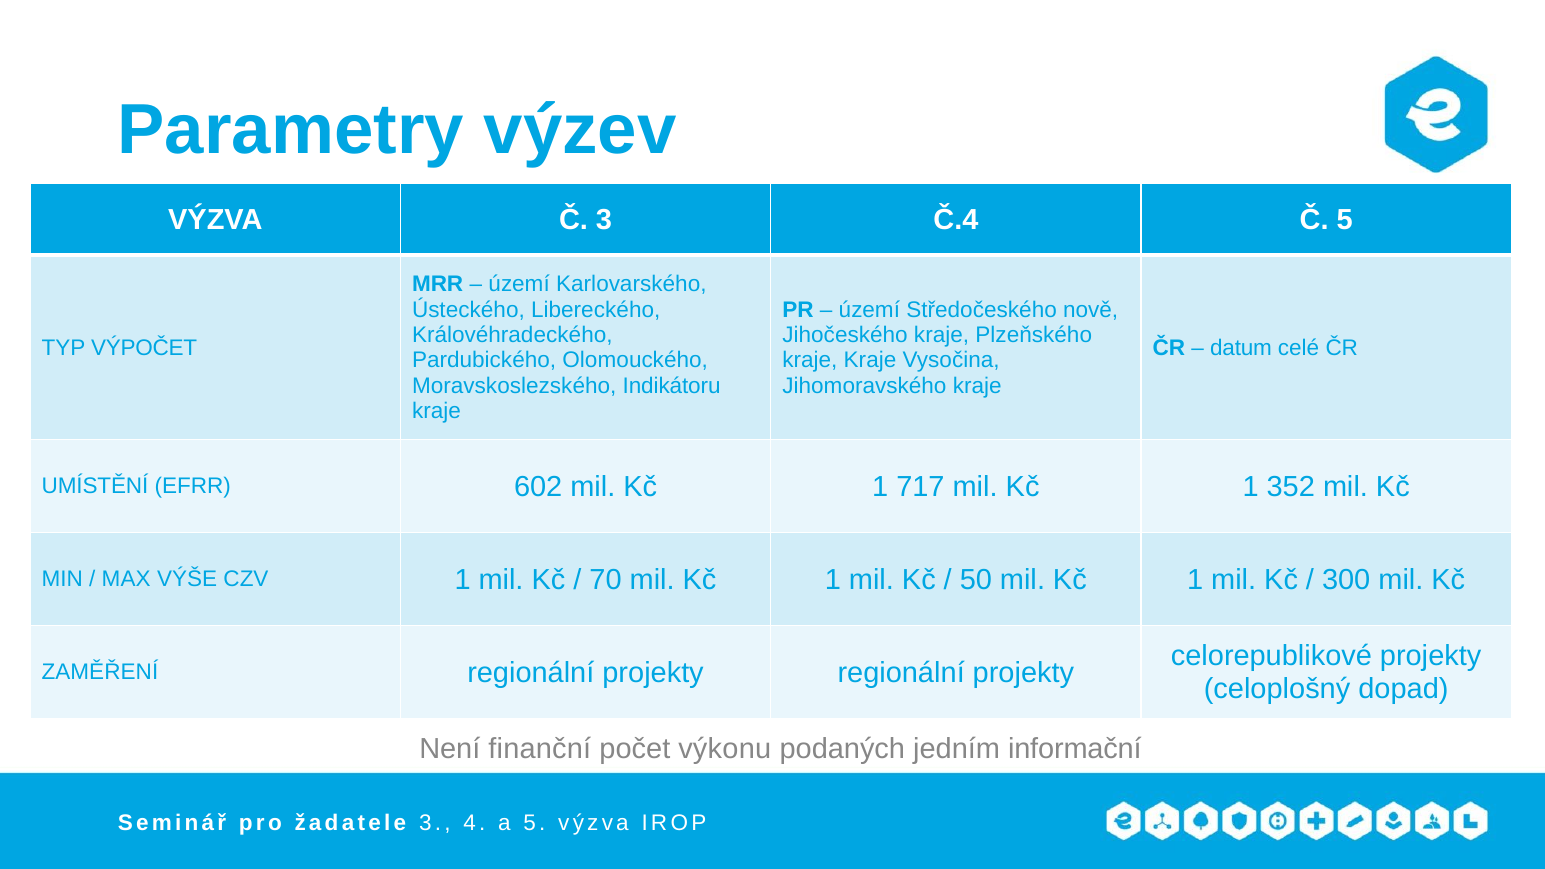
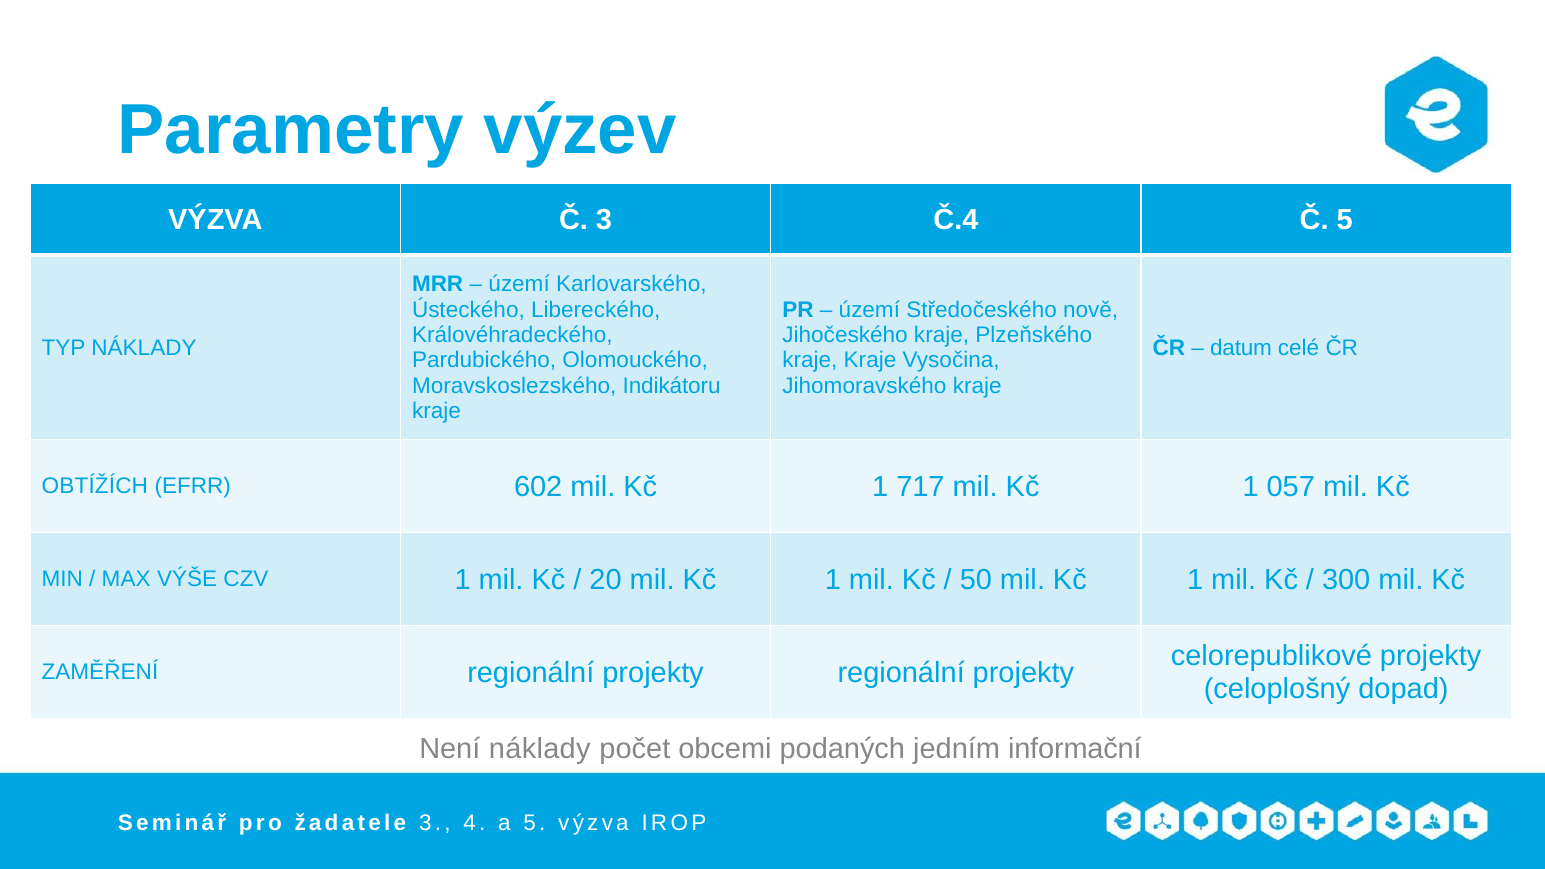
TYP VÝPOČET: VÝPOČET -> NÁKLADY (144, 348)
UMÍSTĚNÍ: UMÍSTĚNÍ -> OBTÍŽÍCH (95, 487)
352: 352 -> 057 (1291, 487)
70: 70 -> 20 (606, 580)
Není finanční: finanční -> náklady (540, 749)
výkonu: výkonu -> obcemi (725, 749)
